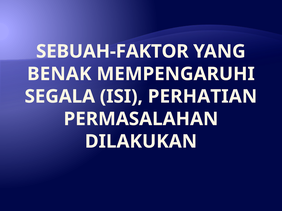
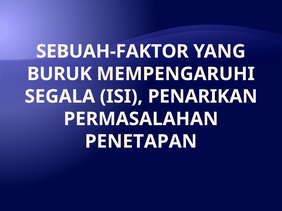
BENAK: BENAK -> BURUK (59, 74)
PERHATIAN: PERHATIAN -> PENARIKAN (203, 97)
DILAKUKAN: DILAKUKAN -> PENETAPAN (141, 142)
